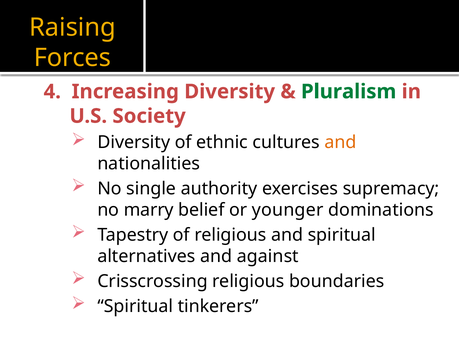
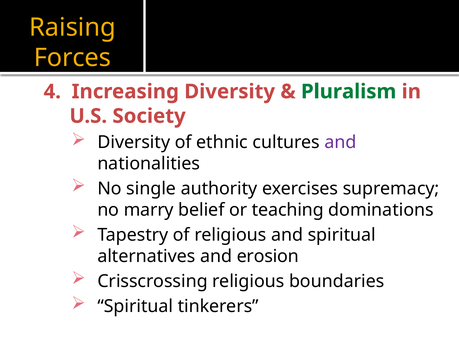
and colour: orange -> purple (340, 142)
younger: younger -> teaching (288, 210)
against: against -> erosion (268, 257)
